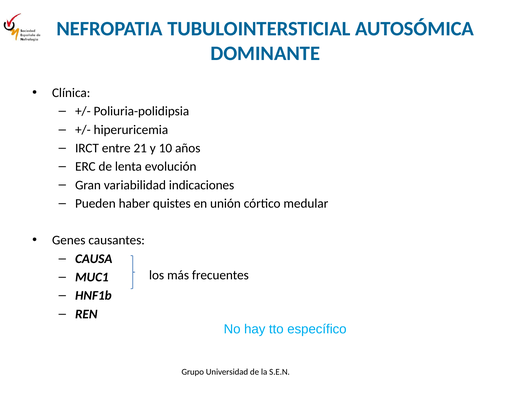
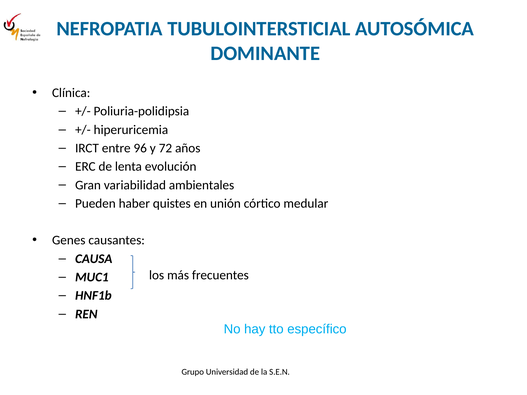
21: 21 -> 96 (140, 148)
10: 10 -> 72 (165, 148)
indicaciones: indicaciones -> ambientales (202, 185)
